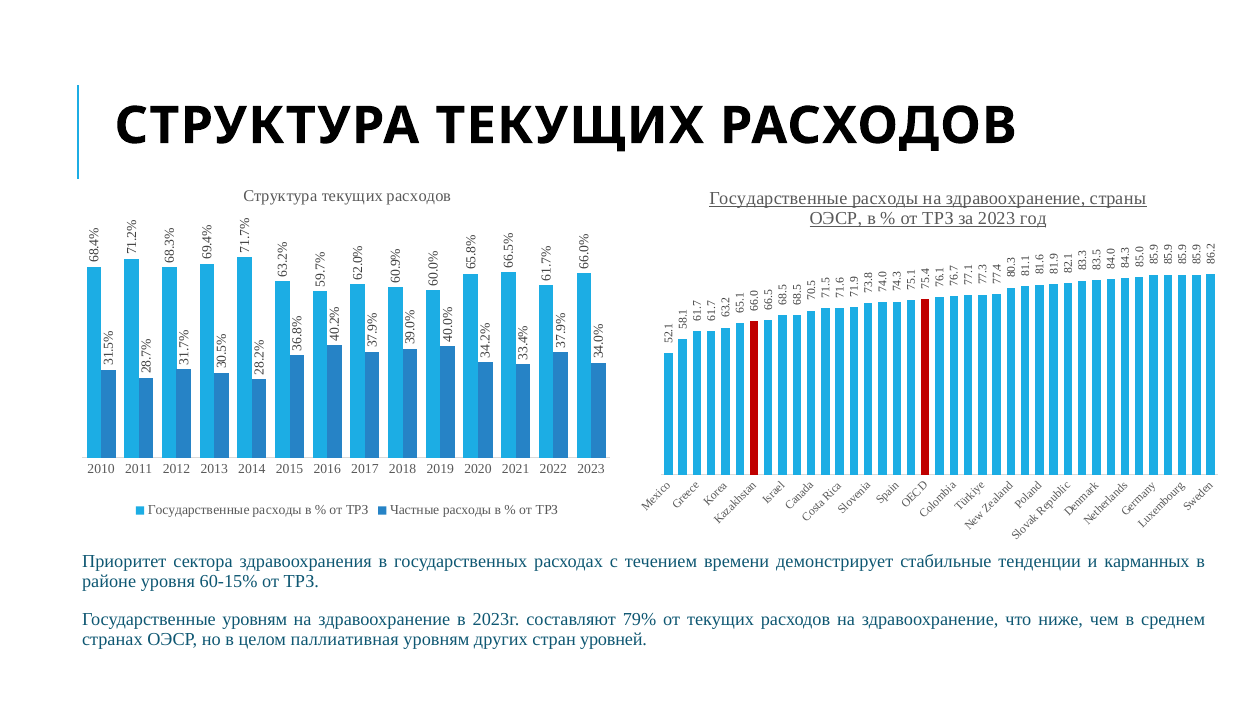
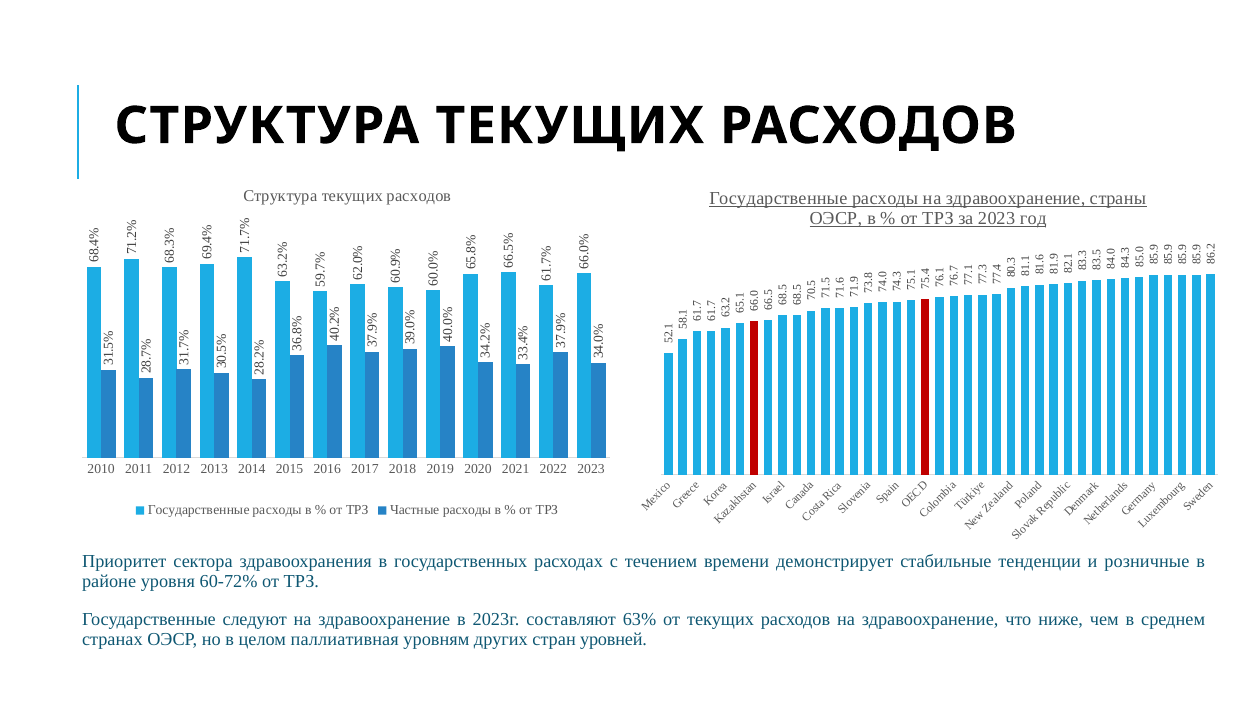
карманных: карманных -> розничные (1147, 562)
60-15%: 60-15% -> 60-72% (229, 582)
Государственные уровням: уровням -> следуют (255, 620)
79%: 79% -> 63% (640, 620)
